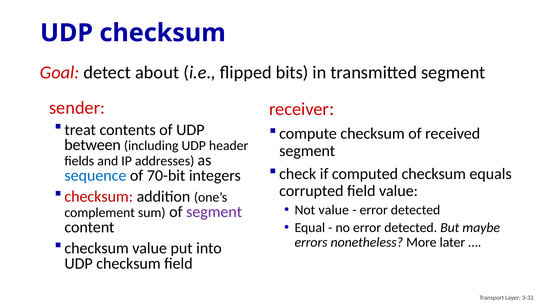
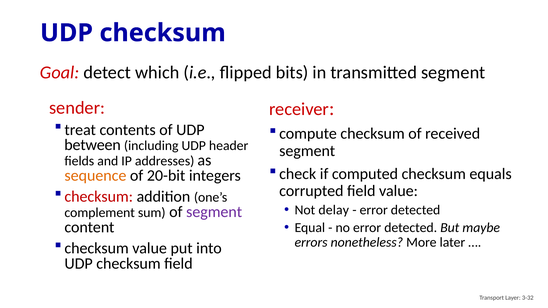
about: about -> which (157, 73)
sequence colour: blue -> orange (95, 176)
70-bit: 70-bit -> 20-bit (166, 176)
Not value: value -> delay (334, 210)
